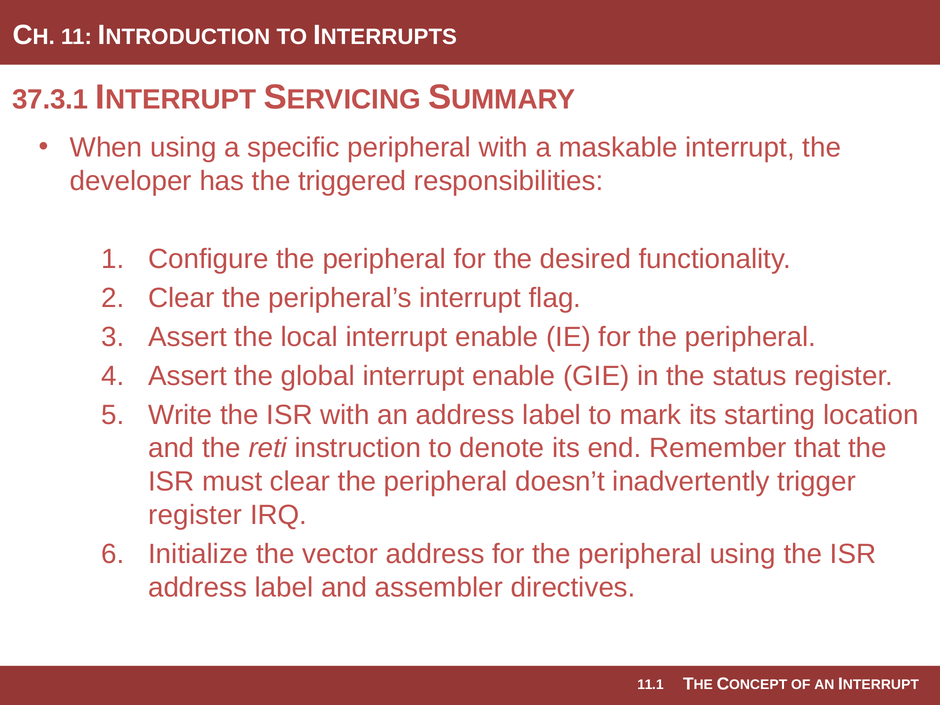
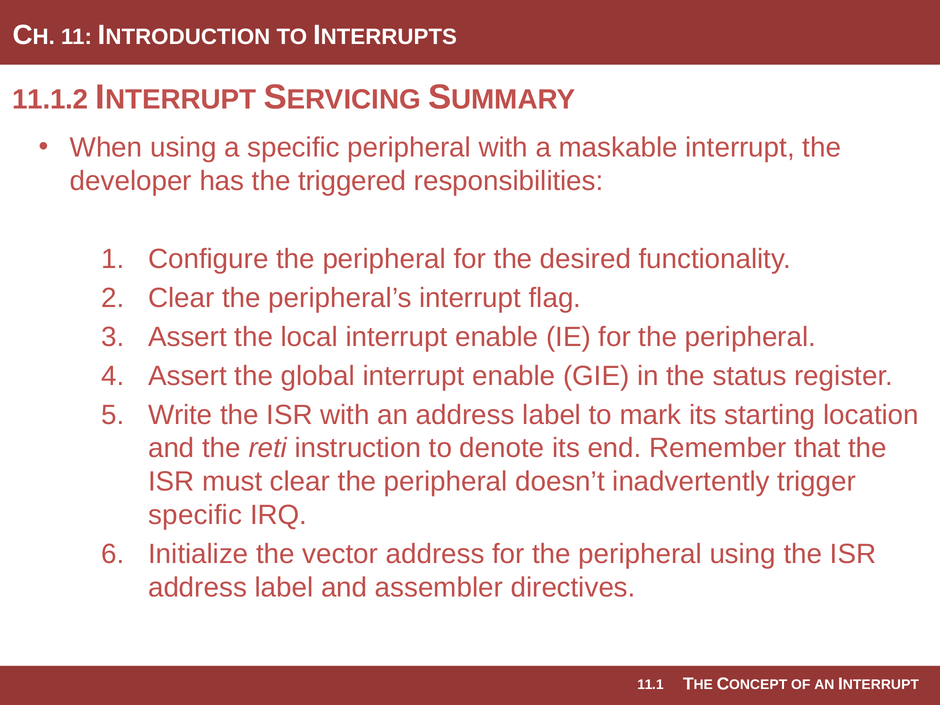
37.3.1: 37.3.1 -> 11.1.2 (50, 99)
register: register -> specific (195, 515)
